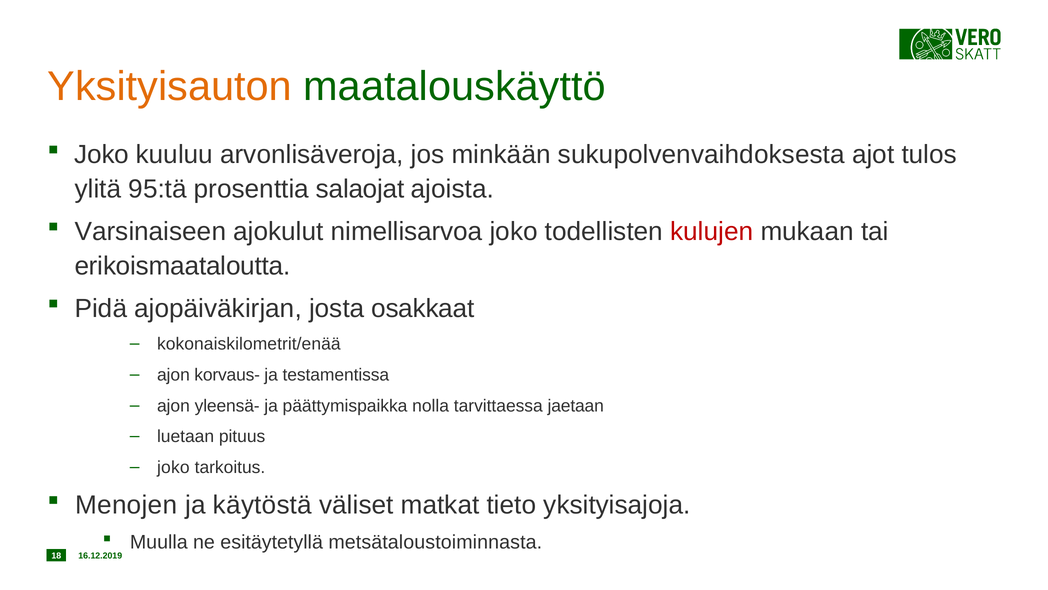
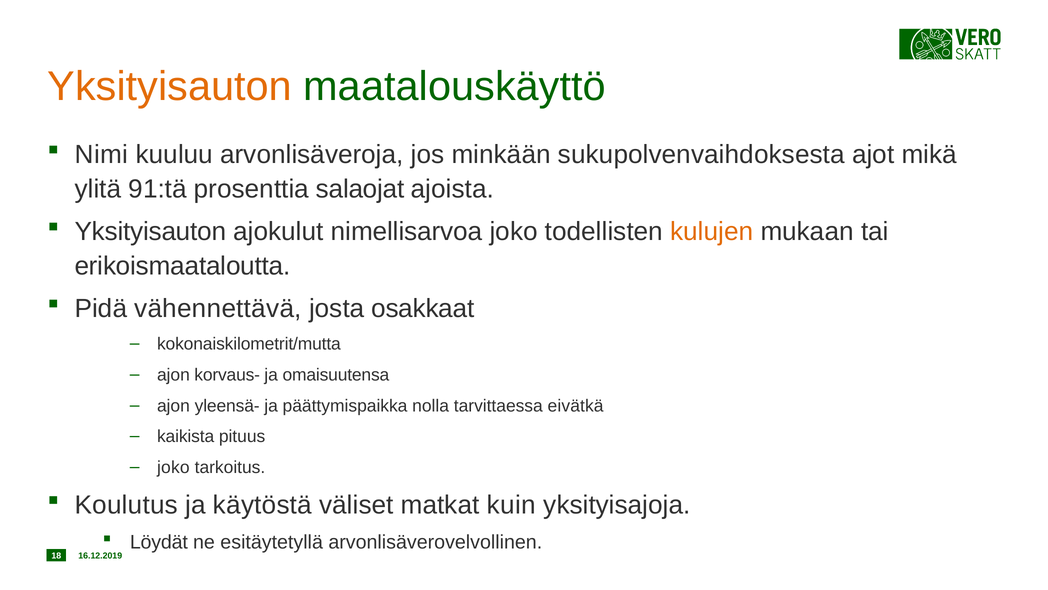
Joko: Joko -> Nimi (101, 155)
tulos: tulos -> mikä (929, 155)
95:tä: 95:tä -> 91:tä (158, 189)
Varsinaiseen: Varsinaiseen -> Yksityisauton (150, 232)
kulujen colour: red -> orange (712, 232)
ajopäiväkirjan: ajopäiväkirjan -> vähennettävä (218, 308)
kokonaiskilometrit/enää: kokonaiskilometrit/enää -> kokonaiskilometrit/mutta (249, 344)
testamentissa: testamentissa -> omaisuutensa (336, 375)
jaetaan: jaetaan -> eivätkä (576, 406)
luetaan: luetaan -> kaikista (186, 436)
Menojen: Menojen -> Koulutus (126, 505)
tieto: tieto -> kuin (511, 505)
Muulla: Muulla -> Löydät (159, 542)
metsätaloustoiminnasta: metsätaloustoiminnasta -> arvonlisäverovelvollinen (435, 542)
